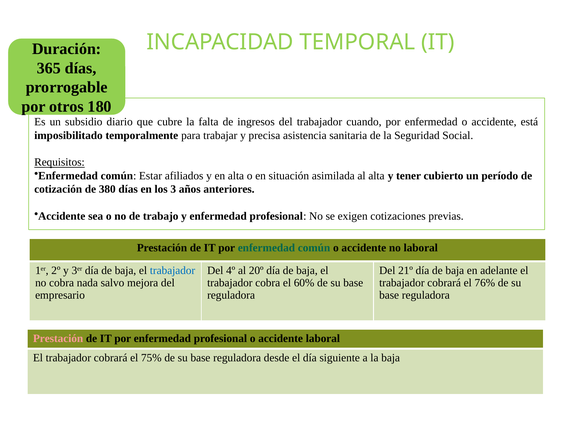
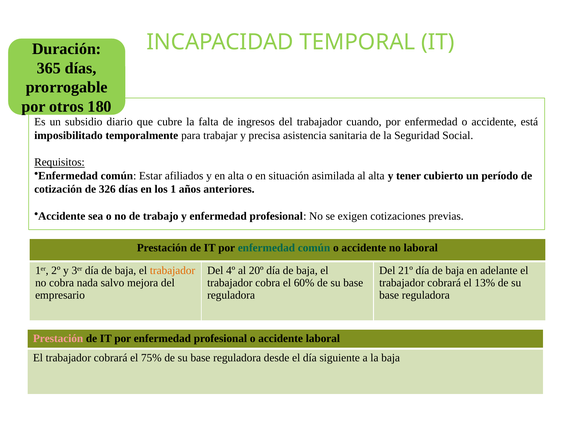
380: 380 -> 326 (107, 189)
3: 3 -> 1 (173, 189)
trabajador colour: blue -> orange (173, 270)
76%: 76% -> 13% (485, 282)
